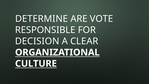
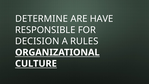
VOTE: VOTE -> HAVE (102, 19)
CLEAR: CLEAR -> RULES (84, 41)
